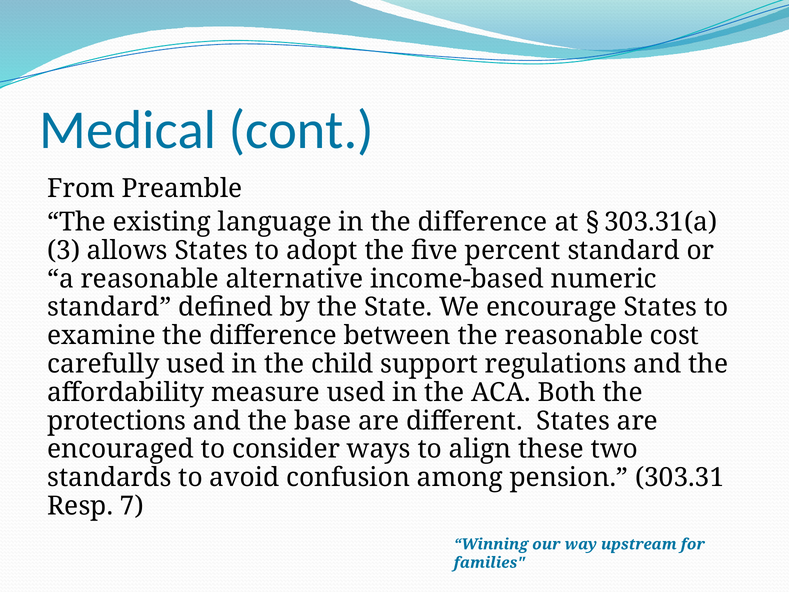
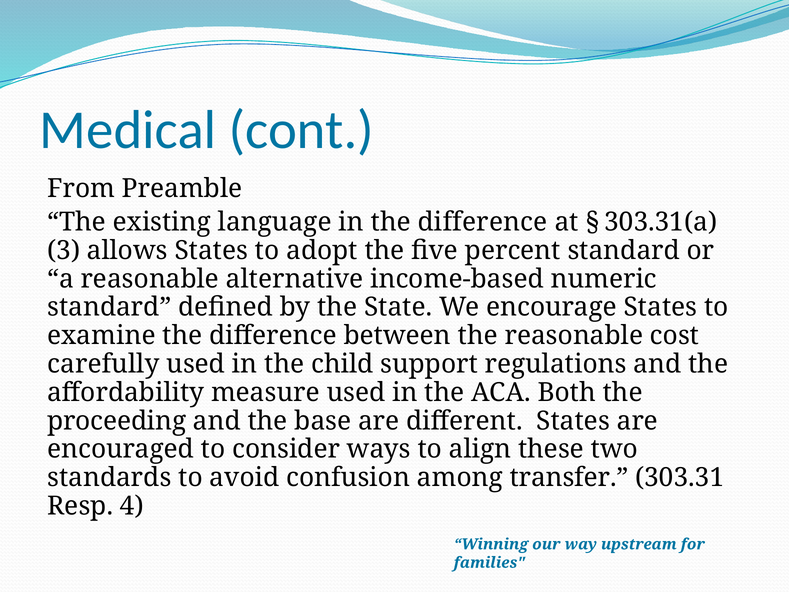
protections: protections -> proceeding (117, 421)
pension: pension -> transfer (569, 478)
7: 7 -> 4 (132, 506)
